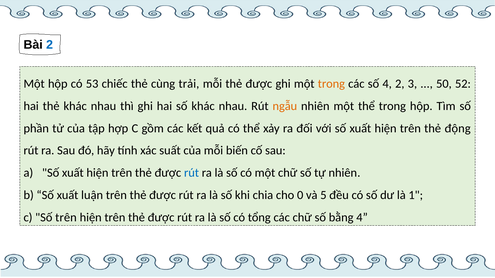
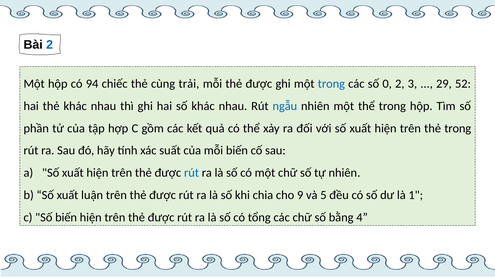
53: 53 -> 94 (92, 84)
trong colour: orange -> blue (331, 84)
số 4: 4 -> 0 (387, 84)
50: 50 -> 29 (444, 84)
ngẫu colour: orange -> blue (285, 106)
thẻ động: động -> trong (458, 129)
0: 0 -> 9 (300, 195)
Số trên: trên -> biến (66, 218)
